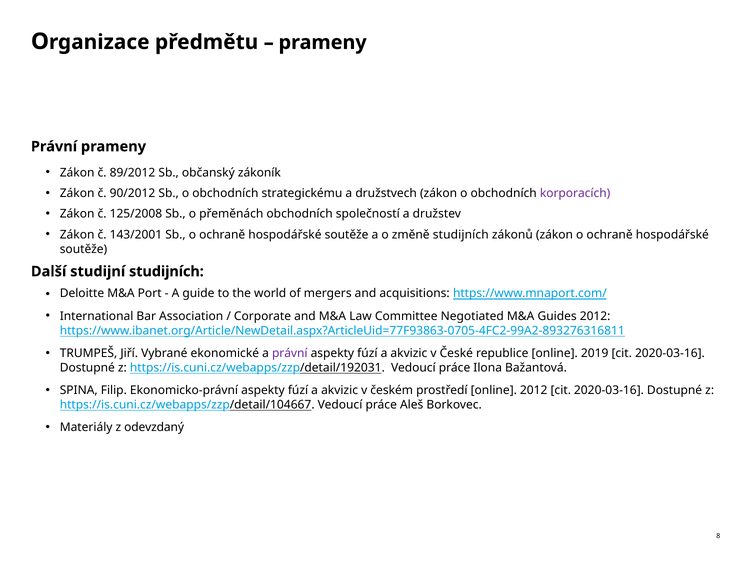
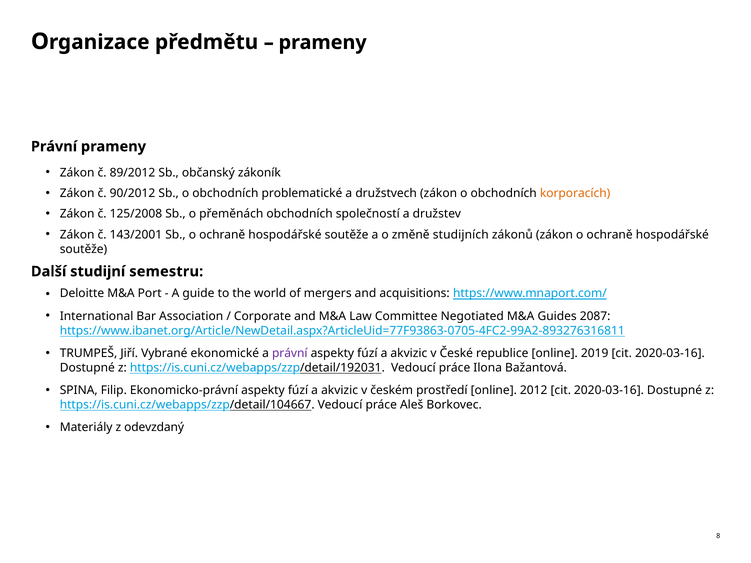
strategickému: strategickému -> problematické (302, 193)
korporacích colour: purple -> orange (575, 193)
studijní studijních: studijních -> semestru (166, 272)
Guides 2012: 2012 -> 2087 (595, 316)
